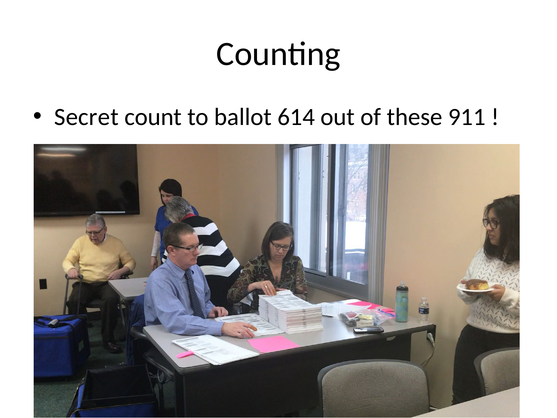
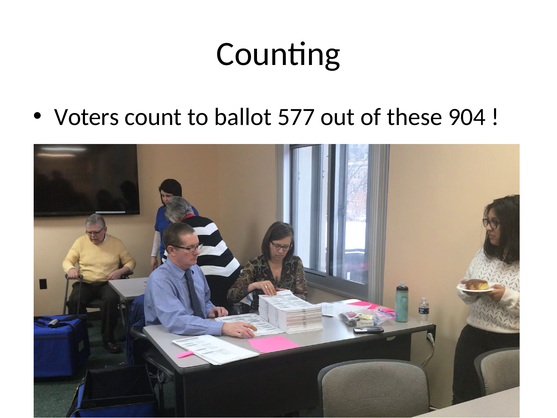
Secret: Secret -> Voters (87, 117)
614: 614 -> 577 (296, 117)
911: 911 -> 904 (467, 117)
